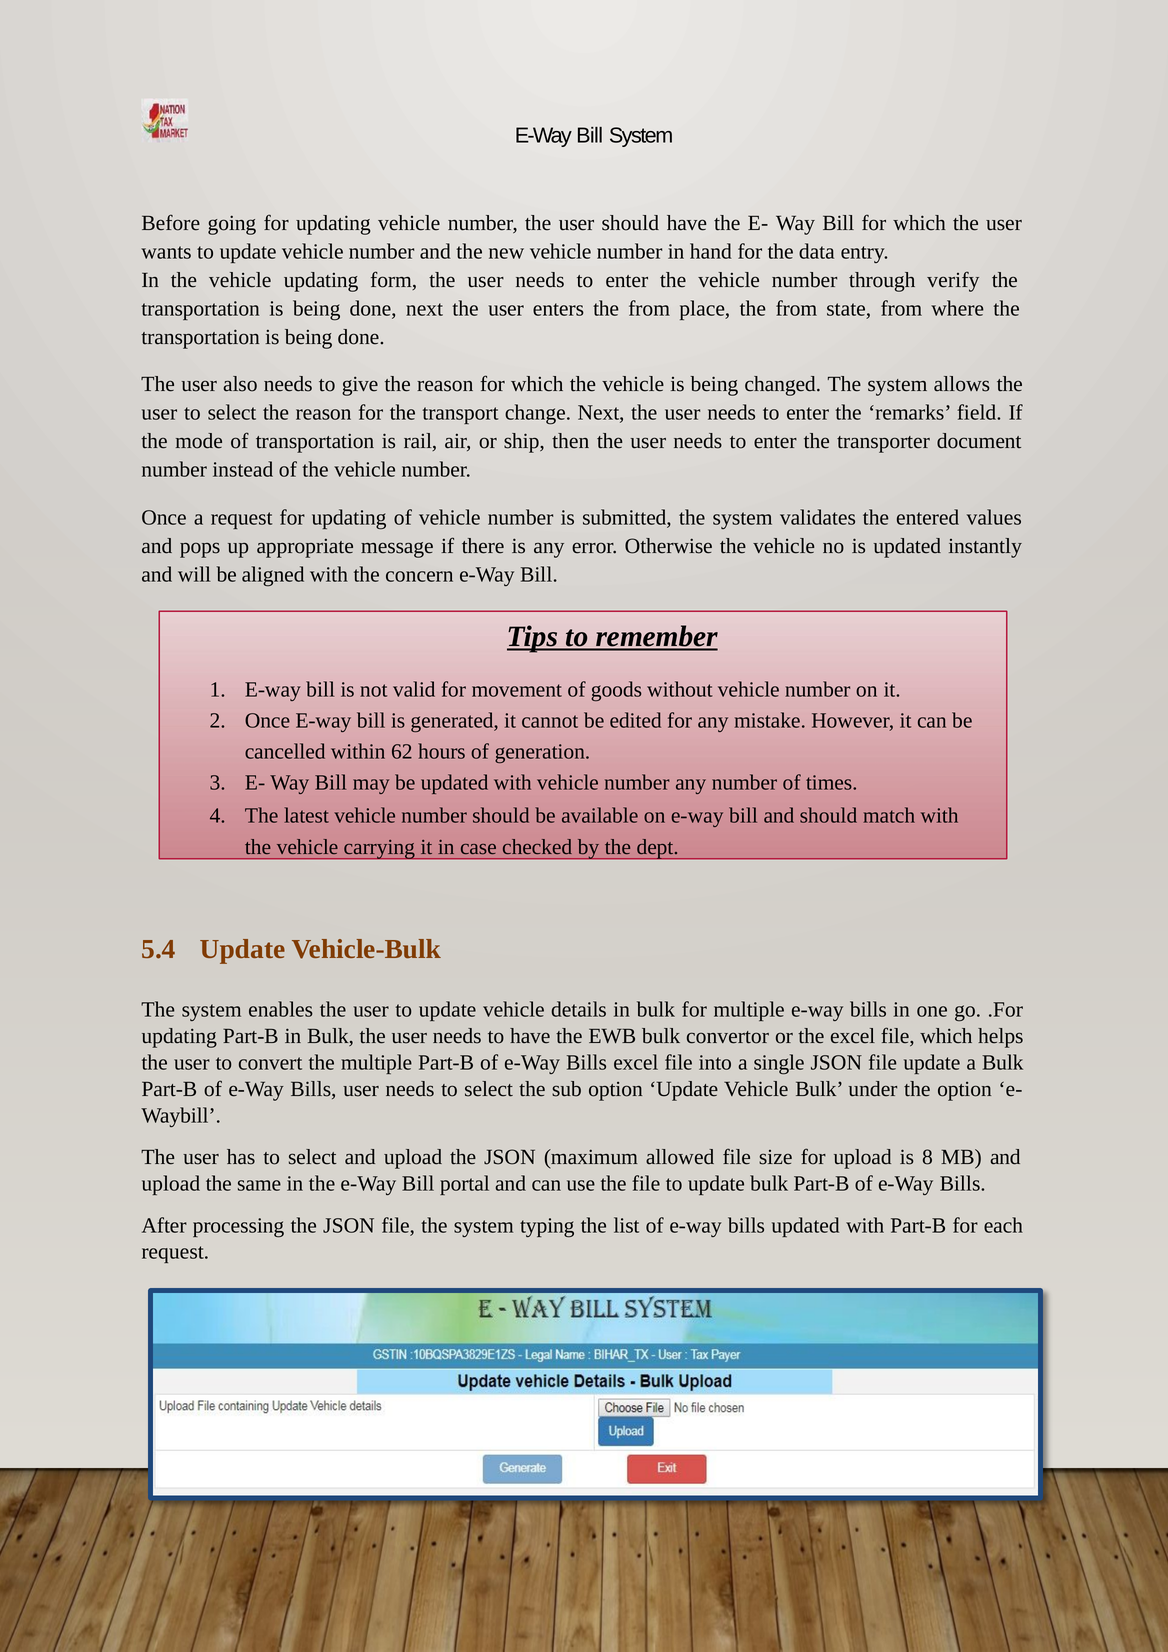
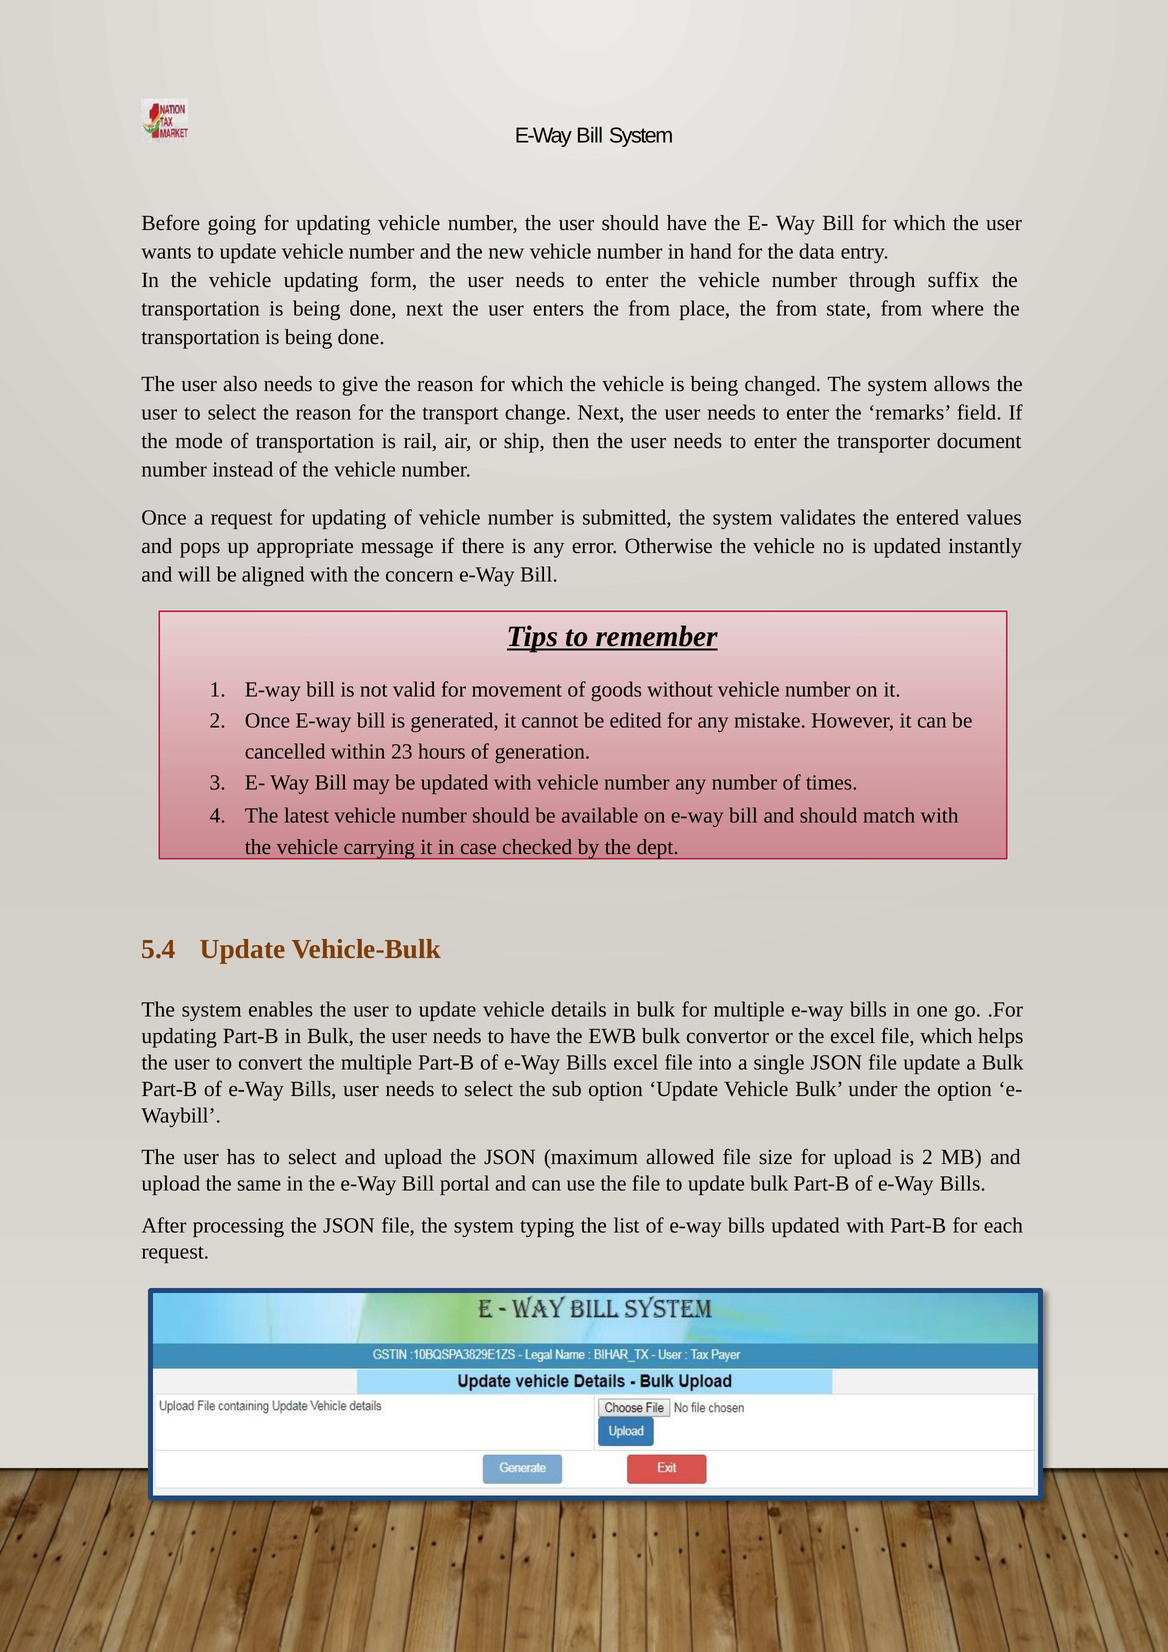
verify: verify -> suffix (953, 280)
62: 62 -> 23 (402, 752)
is 8: 8 -> 2 (928, 1158)
